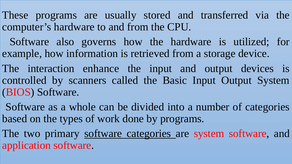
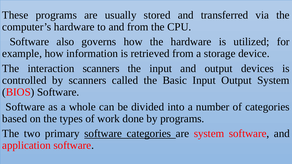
interaction enhance: enhance -> scanners (101, 69)
